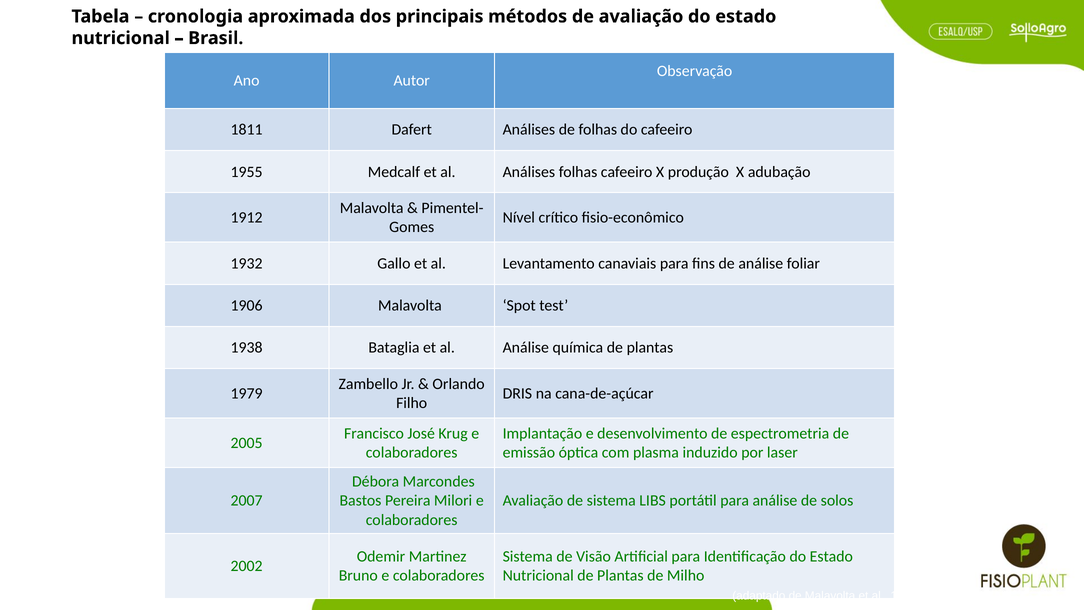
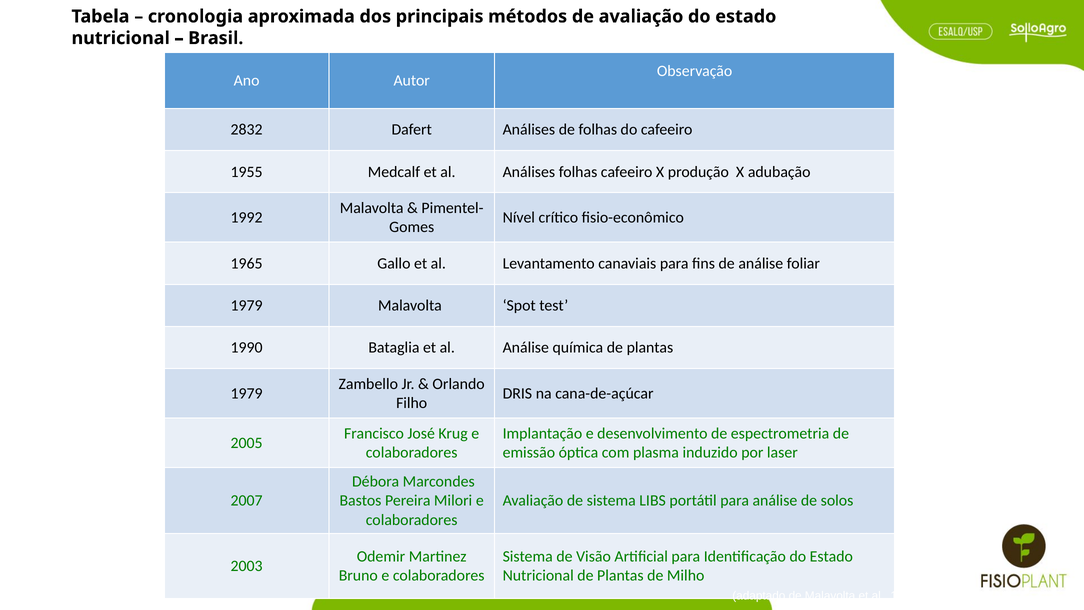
1811: 1811 -> 2832 (247, 130)
1912: 1912 -> 1992 (247, 218)
1932: 1932 -> 1965 (247, 263)
1906: 1906 -> 1979 (247, 305)
1938: 1938 -> 1990 (247, 348)
2002: 2002 -> 2003 (247, 566)
